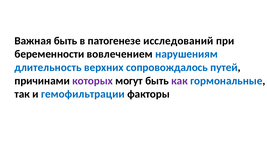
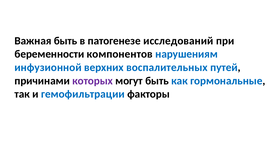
вовлечением: вовлечением -> компонентов (120, 54)
длительность: длительность -> инфузионной (48, 67)
сопровождалось: сопровождалось -> воспалительных (167, 67)
как colour: purple -> blue (180, 81)
